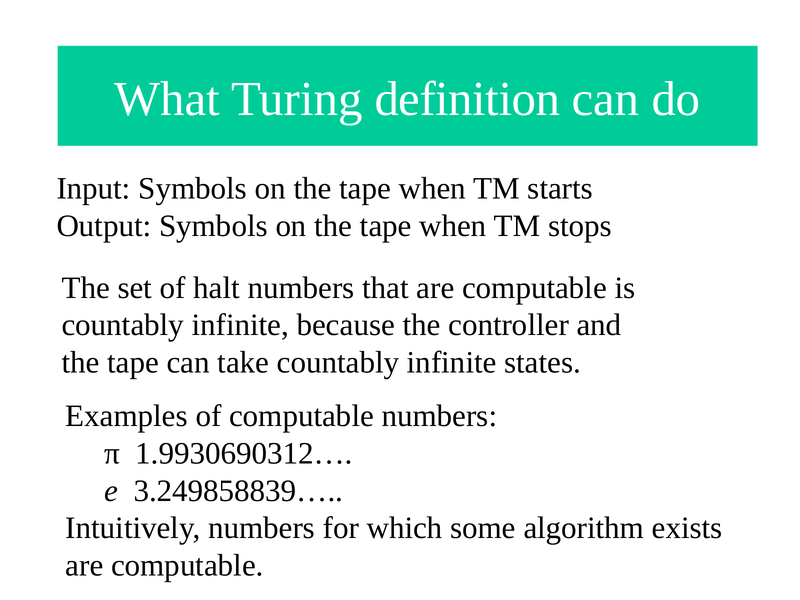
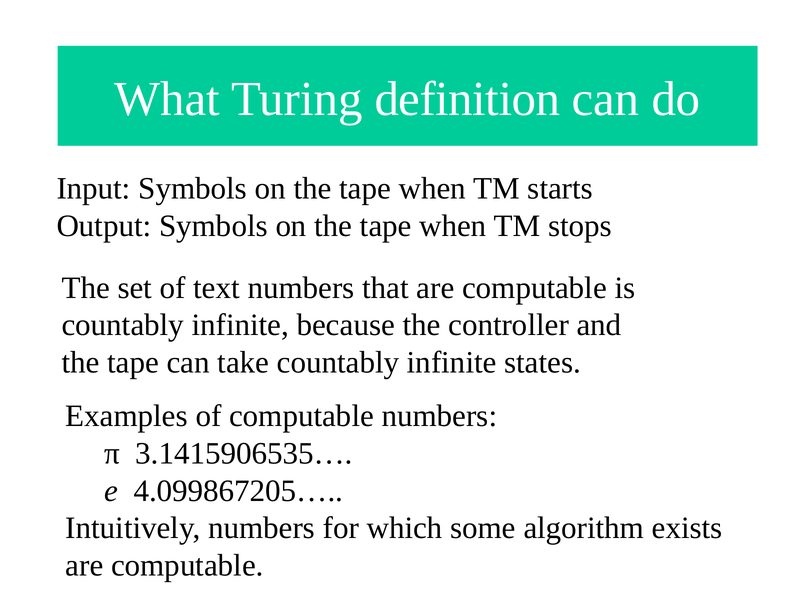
halt: halt -> text (217, 288)
1.9930690312…: 1.9930690312… -> 3.1415906535… (244, 453)
3.249858839…: 3.249858839… -> 4.099867205… (238, 491)
